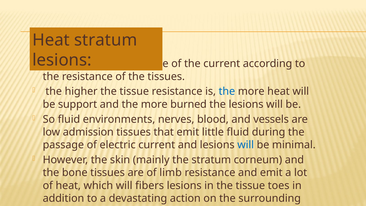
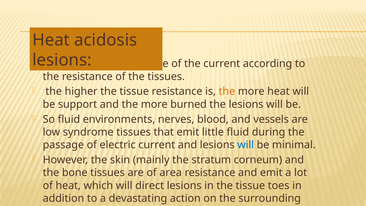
Heat stratum: stratum -> acidosis (106, 40)
the colour: blue -> orange (227, 91)
admission: admission -> syndrome (88, 132)
limb: limb -> area (171, 173)
fibers: fibers -> direct (150, 185)
